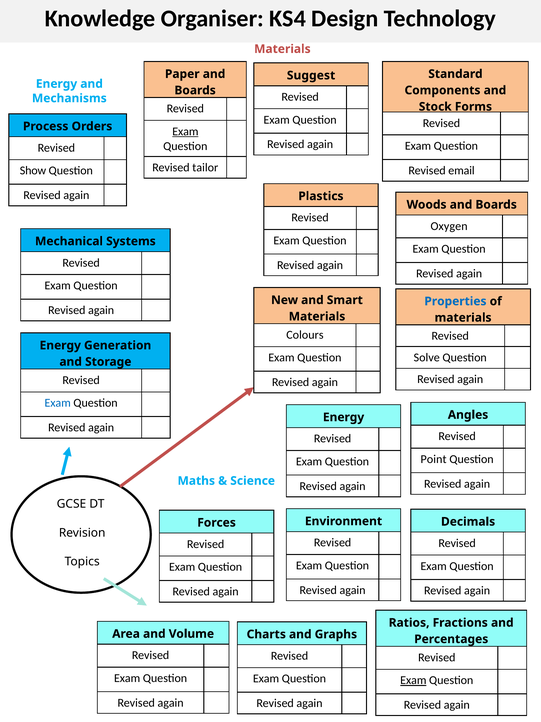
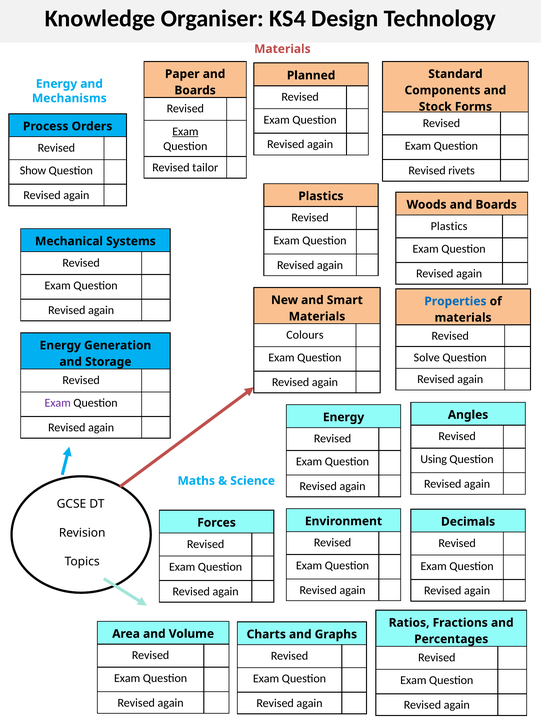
Suggest: Suggest -> Planned (311, 75)
email: email -> rivets (461, 170)
Oxygen: Oxygen -> Plastics (449, 226)
Exam colour: blue -> purple (58, 403)
Point: Point -> Using (434, 459)
Exam underline: present -> none (413, 680)
